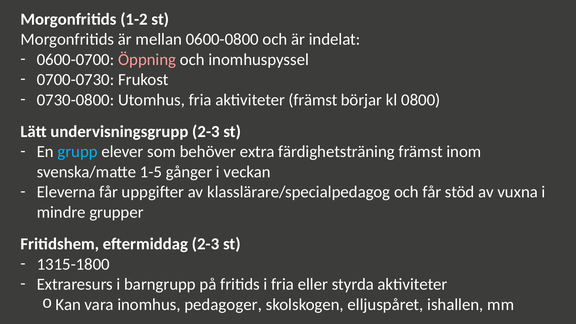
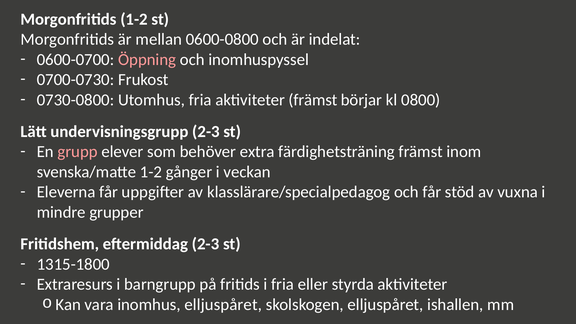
grupp colour: light blue -> pink (78, 152)
svenska/matte 1-5: 1-5 -> 1-2 (151, 172)
inomhus pedagoger: pedagoger -> elljuspåret (223, 304)
